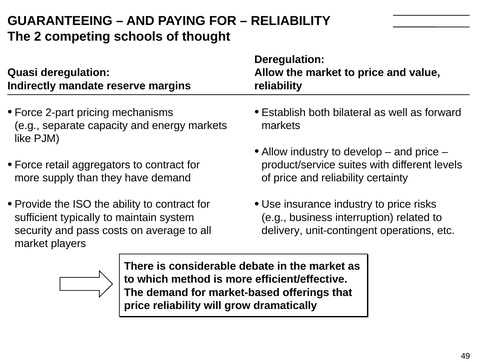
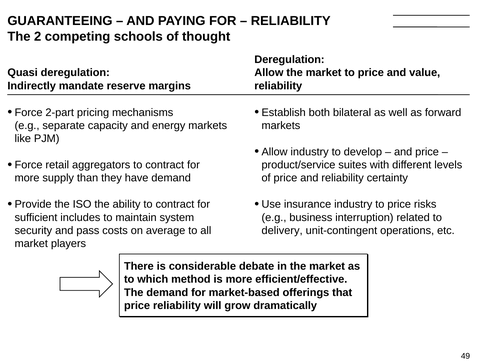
typically: typically -> includes (80, 217)
